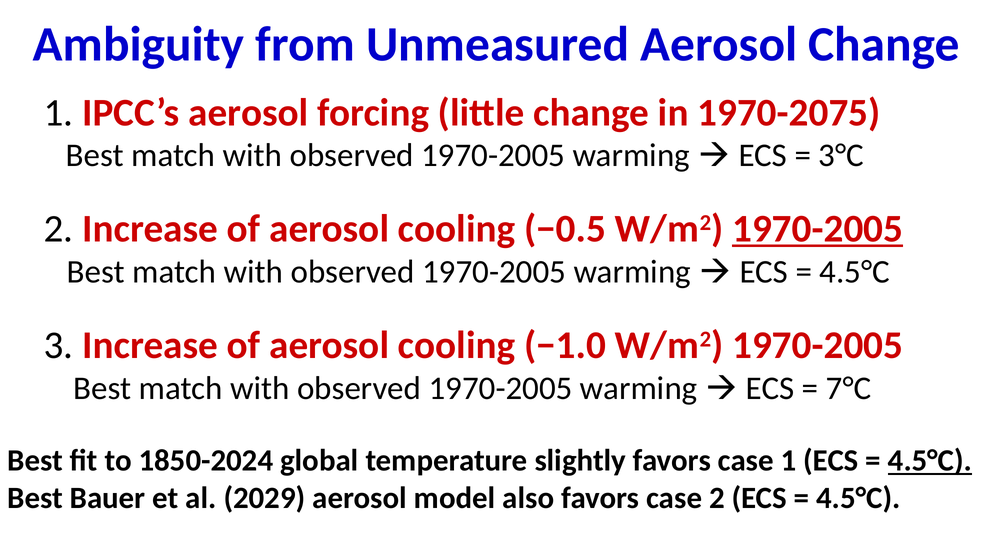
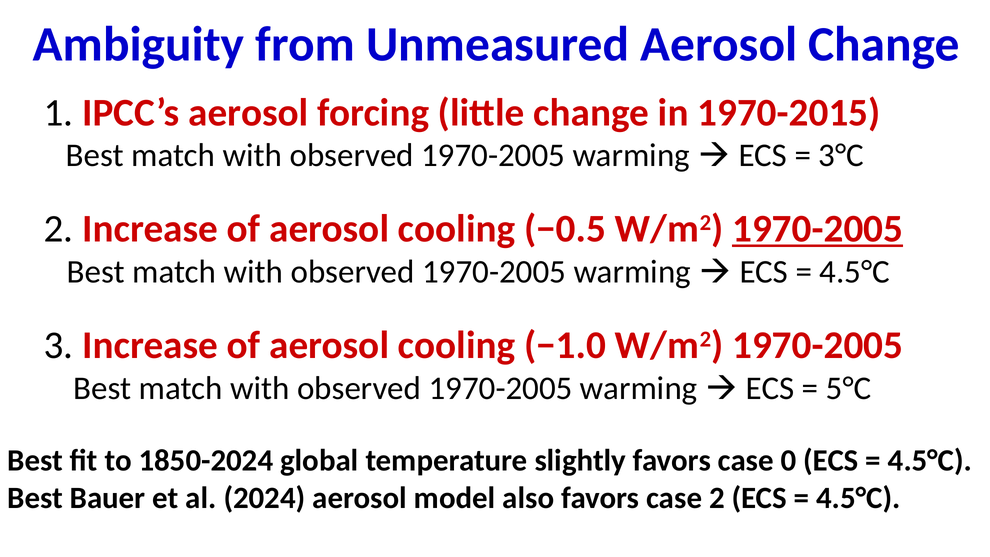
1970-2075: 1970-2075 -> 1970-2015 (789, 113)
7°C: 7°C -> 5°C (849, 388)
case 1: 1 -> 0 (789, 461)
4.5°C underline: present -> none (930, 461)
2029: 2029 -> 2024 (264, 498)
